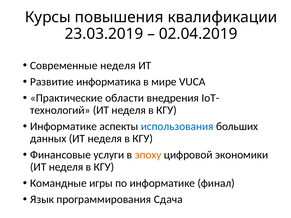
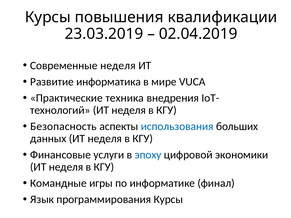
области: области -> техника (125, 98)
Информатике: Информатике -> Безопасность (63, 127)
эпоху colour: orange -> blue (148, 155)
программирования Сдача: Сдача -> Курсы (168, 200)
